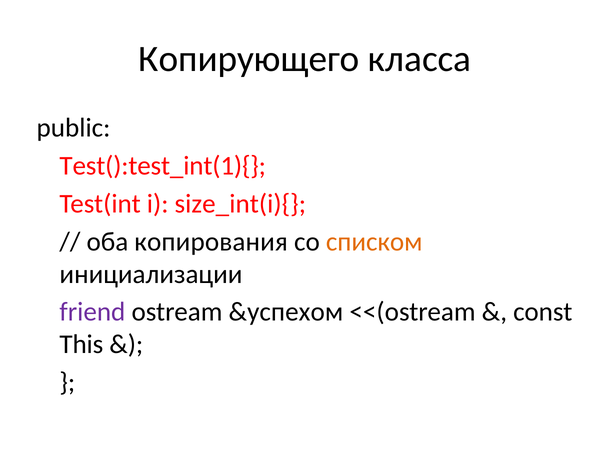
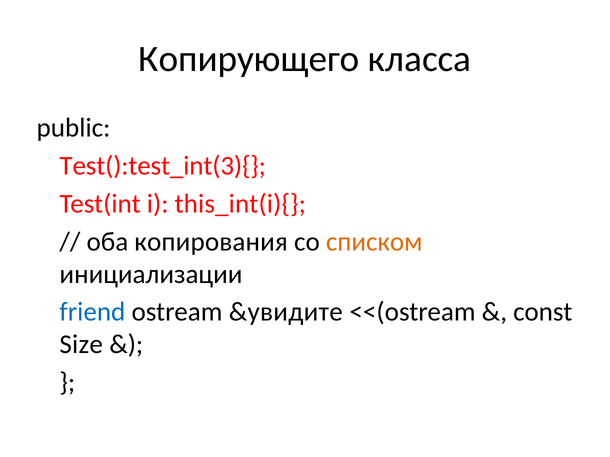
Test():test_int(1){: Test():test_int(1){ -> Test():test_int(3){ (163, 166)
size_int(i){: size_int(i){ -> this_int(i){ (240, 204)
friend colour: purple -> blue (92, 312)
&успехом: &успехом -> &увидите (286, 312)
This: This -> Size (81, 345)
